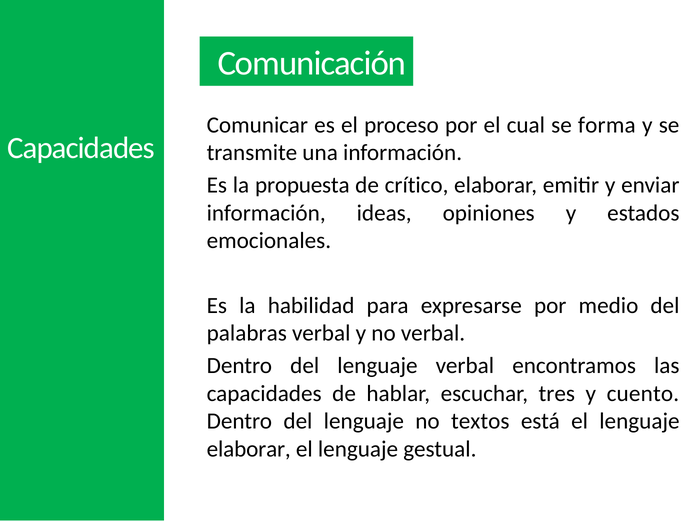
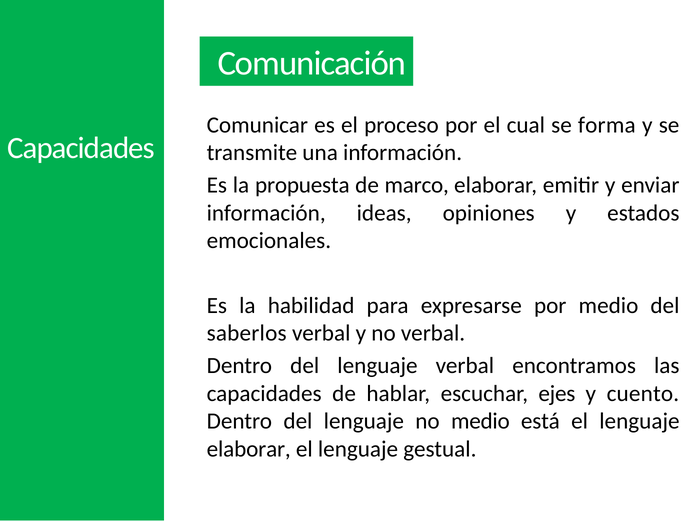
crítico: crítico -> marco (417, 185)
palabras: palabras -> saberlos (247, 333)
tres: tres -> ejes (557, 394)
no textos: textos -> medio (480, 421)
